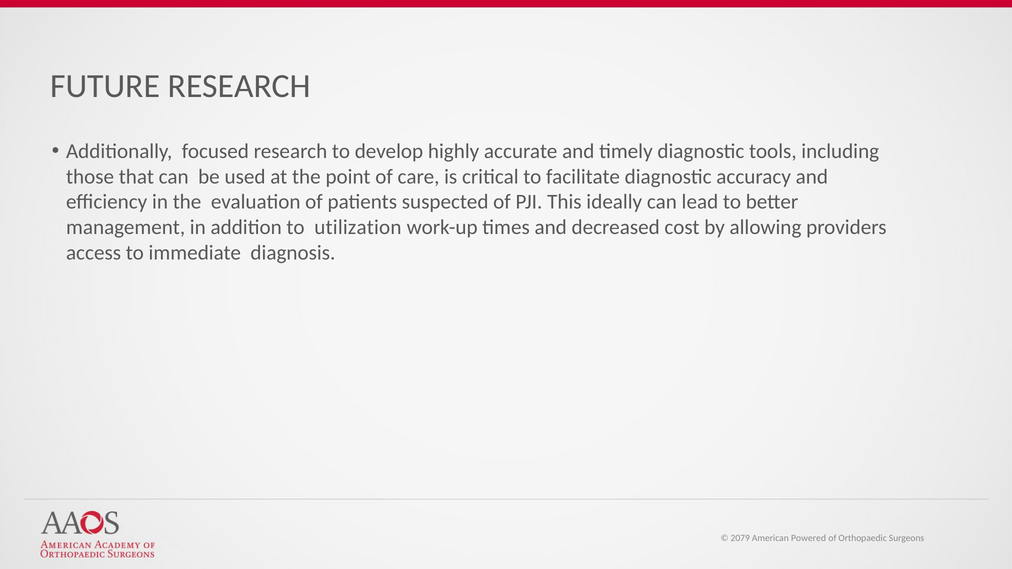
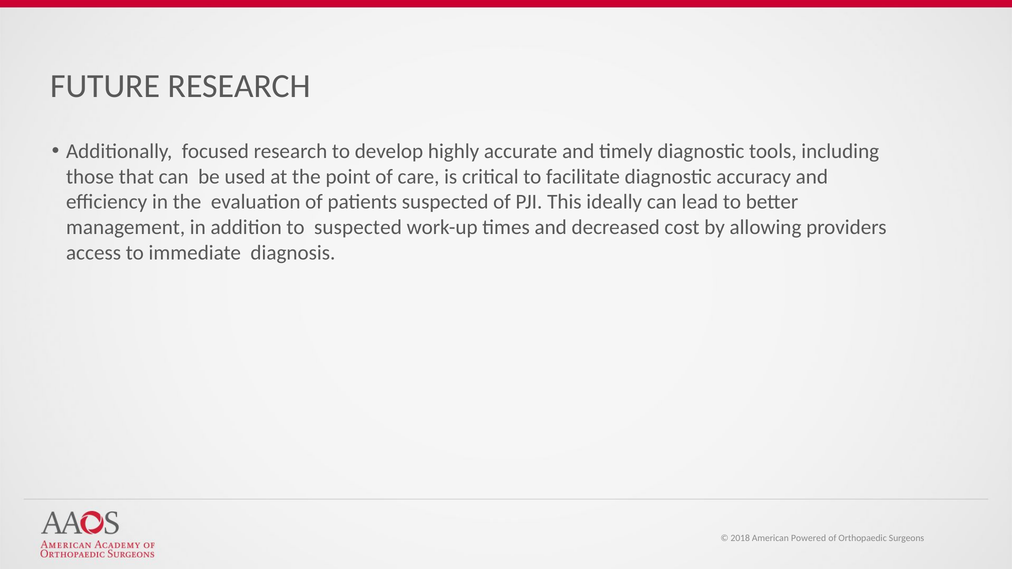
to utilization: utilization -> suspected (358, 227)
2079: 2079 -> 2018 (740, 538)
